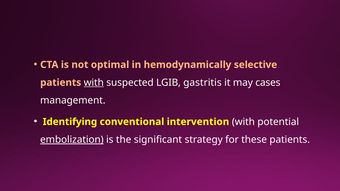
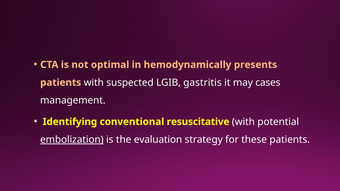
selective: selective -> presents (255, 65)
with underline: present -> none (94, 83)
intervention: intervention -> resuscitative (198, 122)
significant: significant -> evaluation (158, 140)
